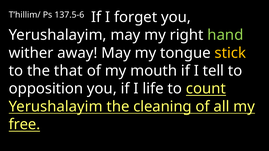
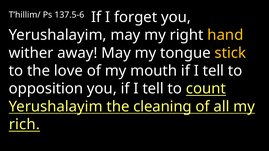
hand colour: light green -> yellow (225, 35)
that: that -> love (68, 71)
you if I life: life -> tell (153, 89)
free: free -> rich (24, 125)
